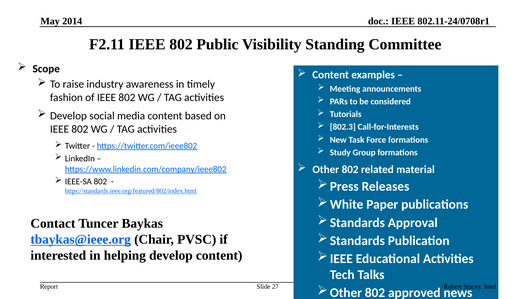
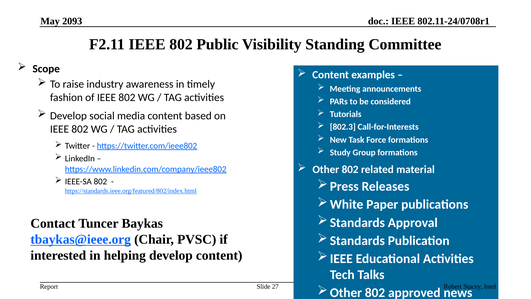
2014: 2014 -> 2093 (72, 21)
